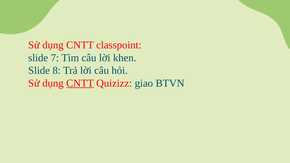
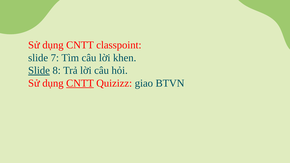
Slide underline: none -> present (39, 71)
